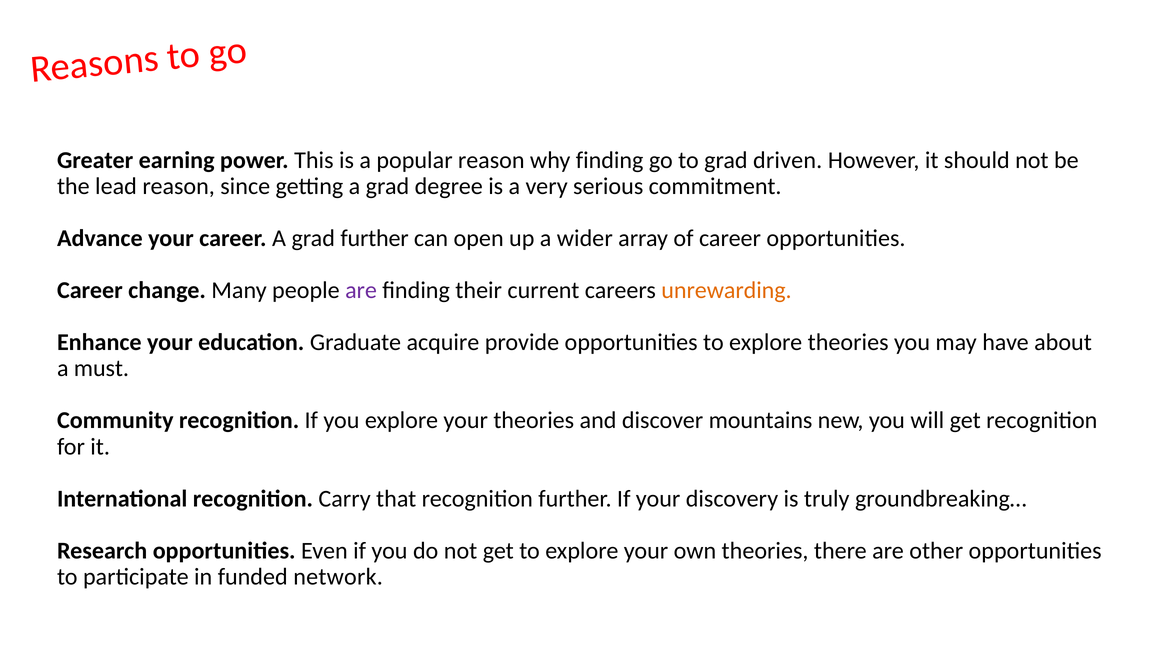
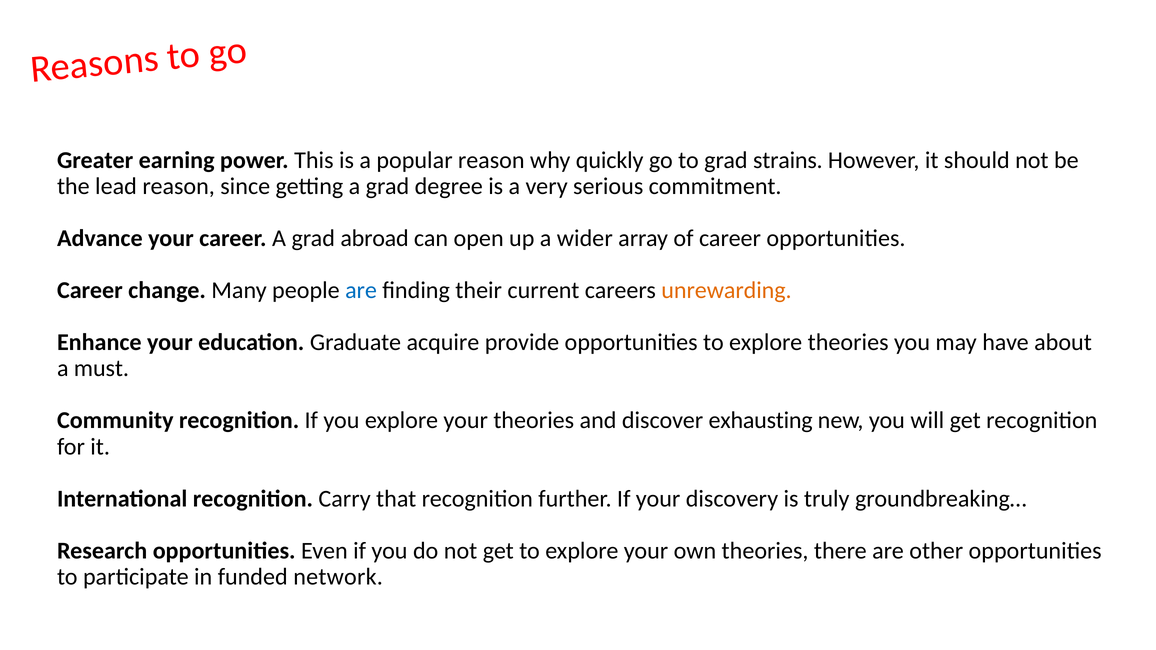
why finding: finding -> quickly (610, 160)
driven: driven -> strains (788, 160)
grad further: further -> abroad (375, 238)
are colour: purple -> blue (361, 290)
mountains: mountains -> exhausting (761, 421)
